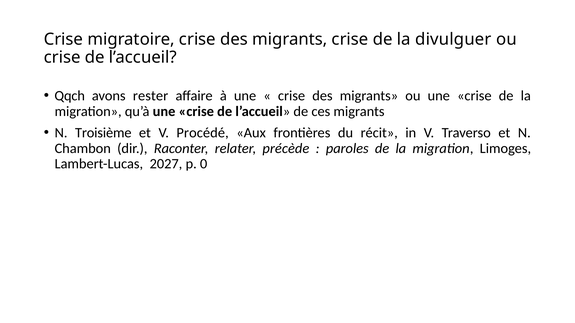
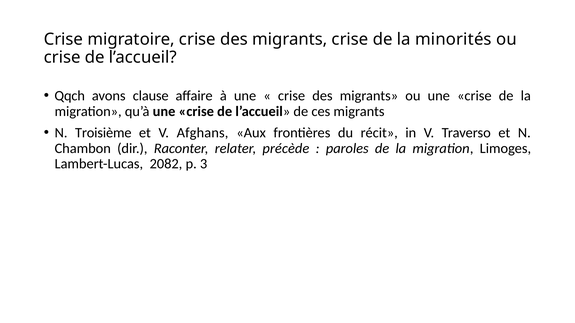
divulguer: divulguer -> minorités (453, 39)
rester: rester -> clause (151, 96)
Procédé: Procédé -> Afghans (203, 133)
2027: 2027 -> 2082 (166, 164)
0: 0 -> 3 (204, 164)
